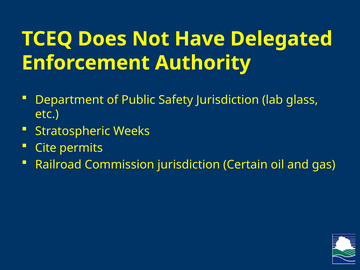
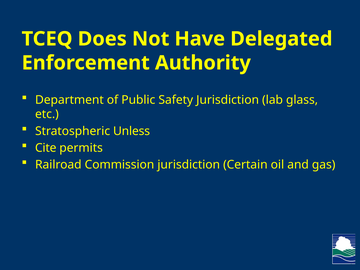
Weeks: Weeks -> Unless (132, 131)
